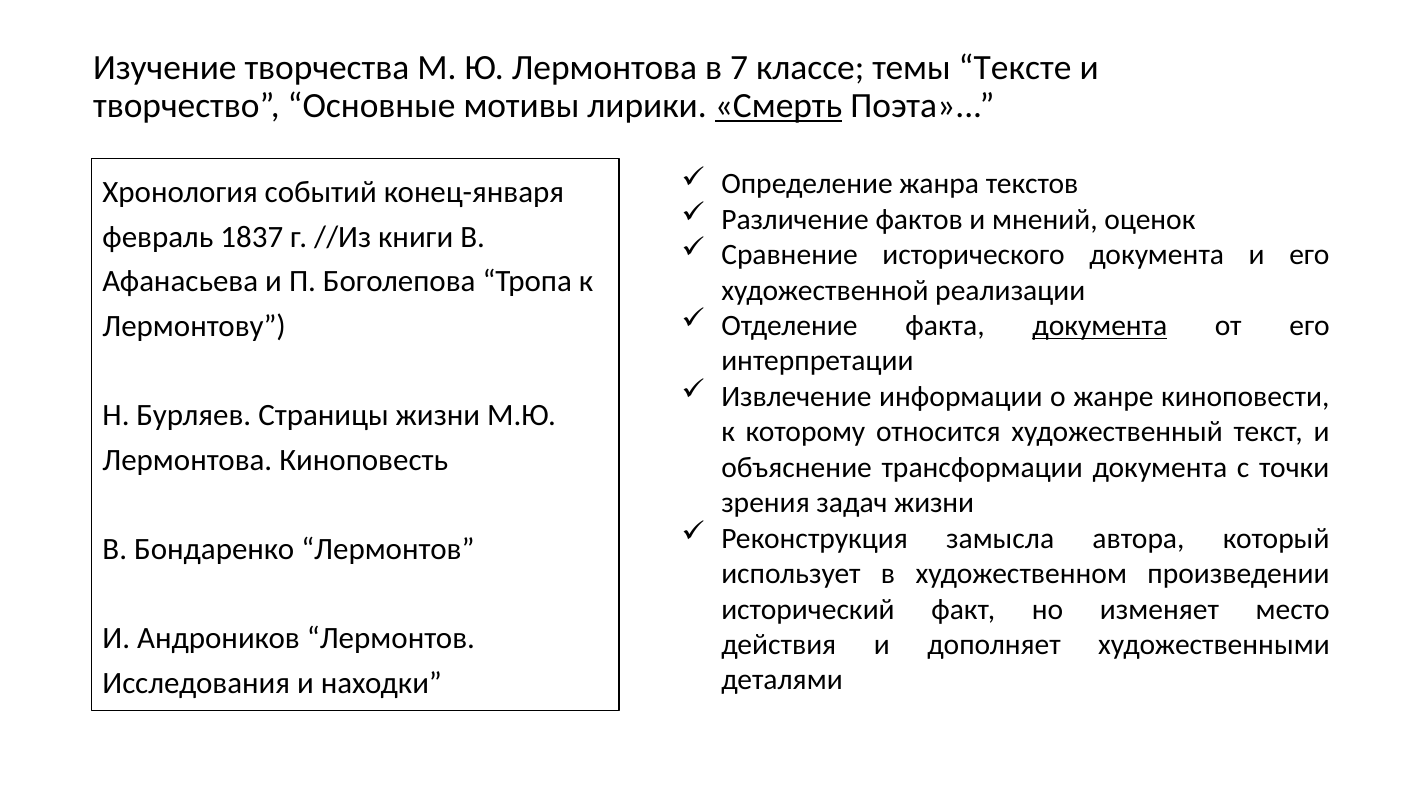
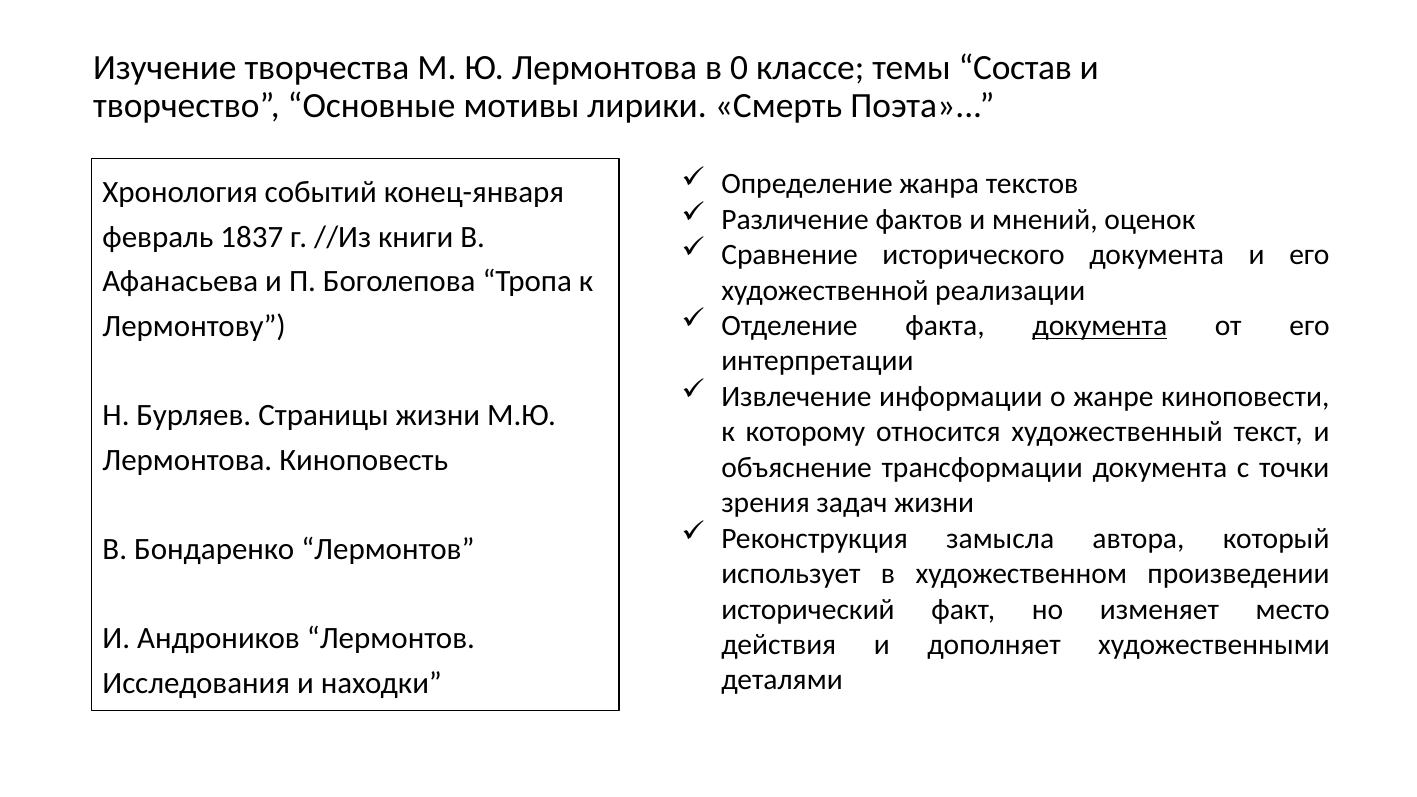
7: 7 -> 0 (739, 68)
Тексте: Тексте -> Состав (1015, 68)
Смерть underline: present -> none (779, 106)
